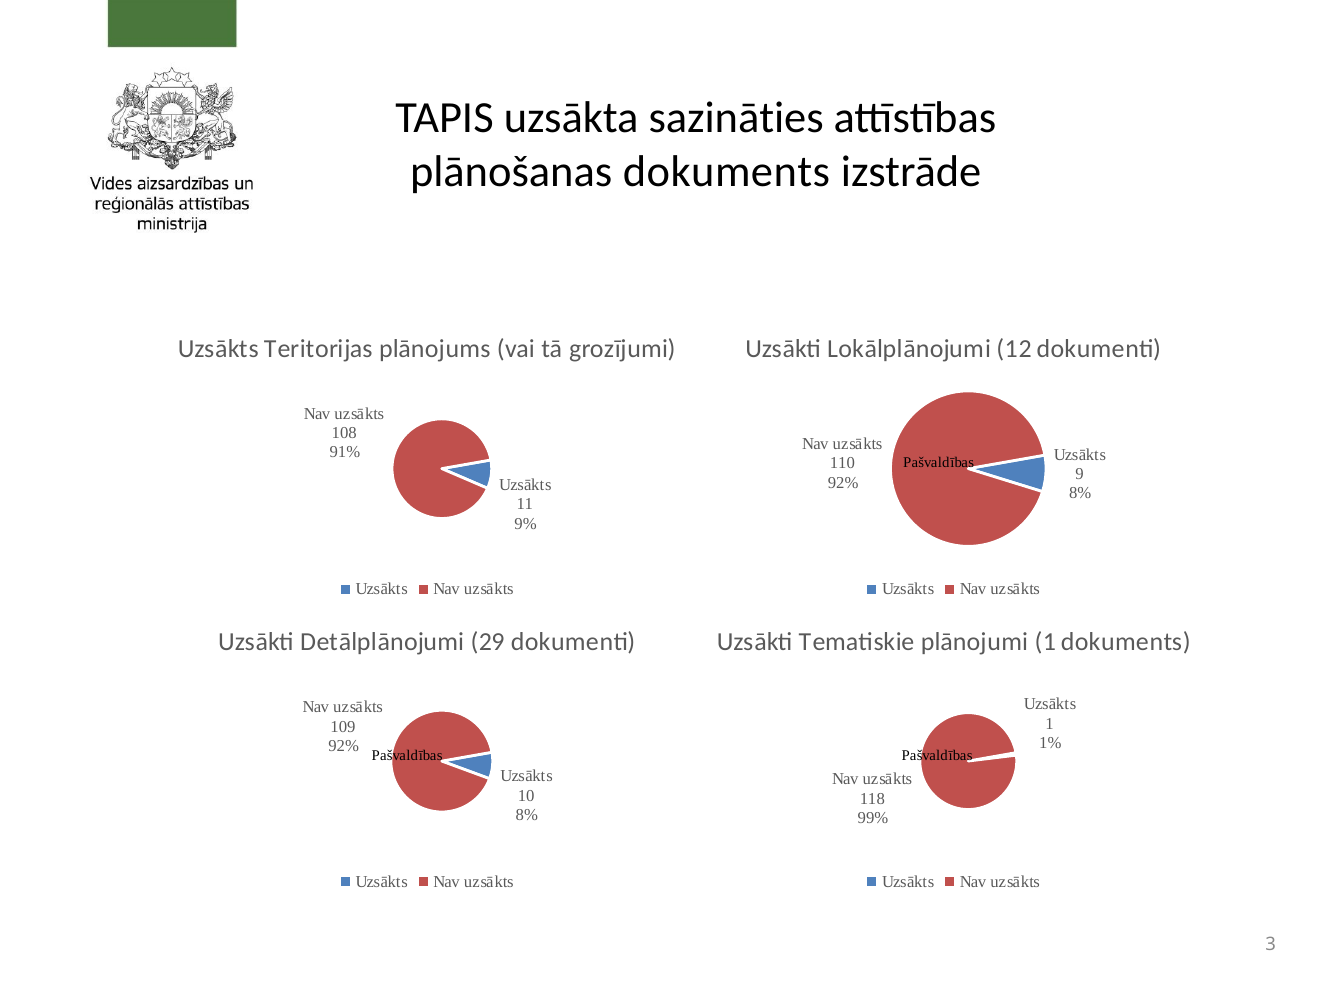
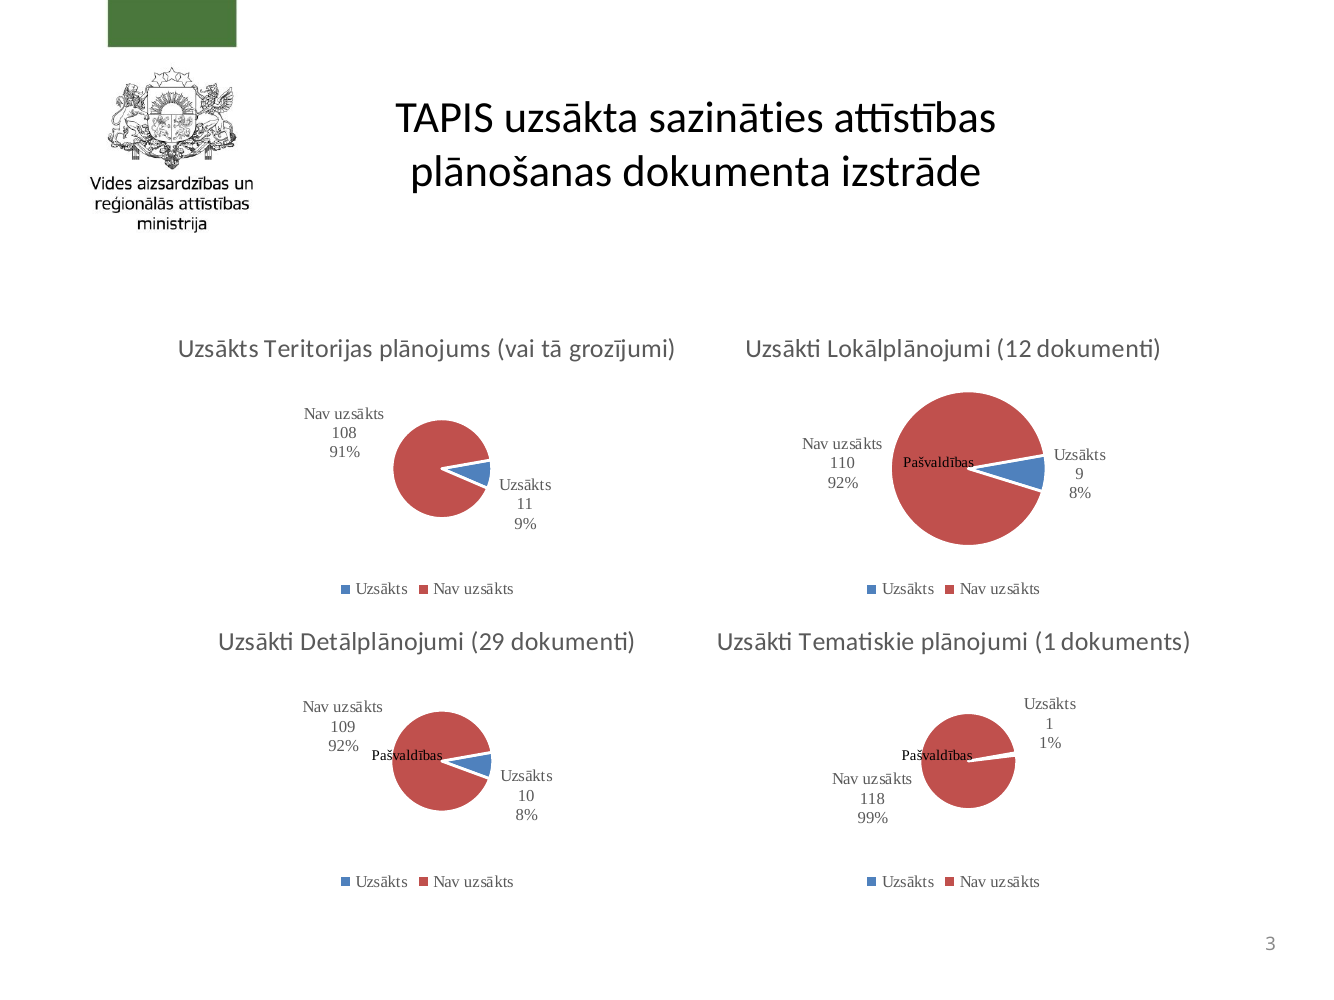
plānošanas dokuments: dokuments -> dokumenta (727, 171)
